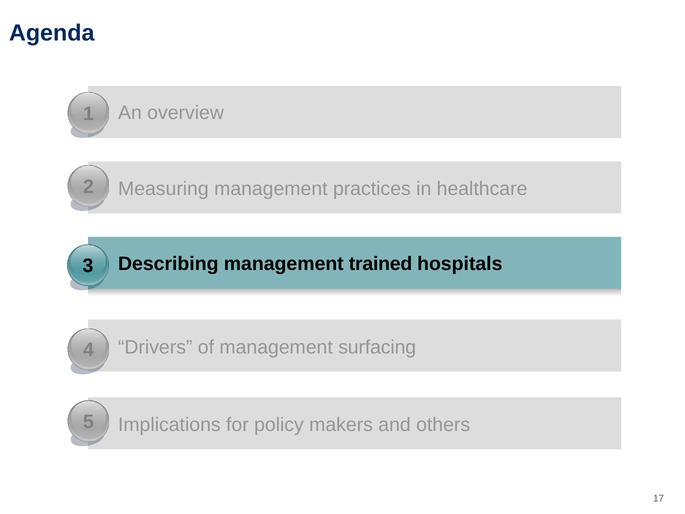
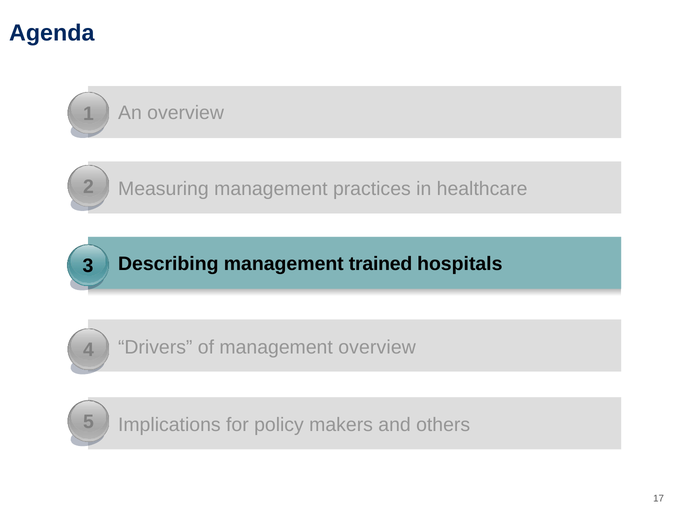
management surfacing: surfacing -> overview (377, 347)
